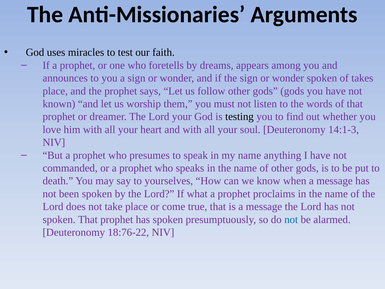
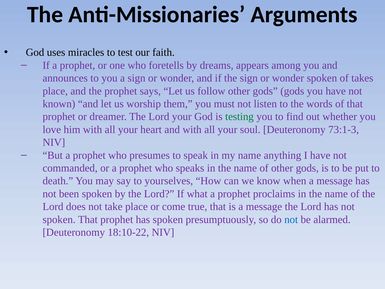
testing colour: black -> green (239, 117)
14:1-3: 14:1-3 -> 73:1-3 (344, 129)
18:76-22: 18:76-22 -> 18:10-22 (128, 232)
